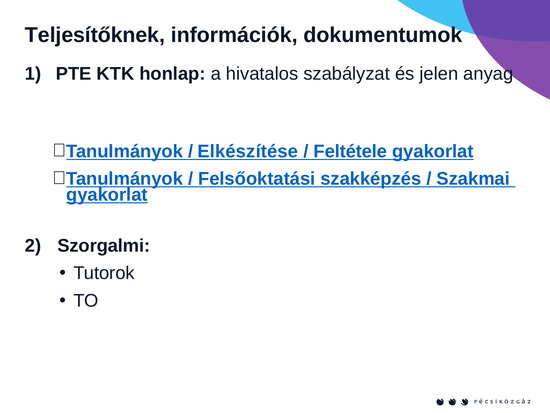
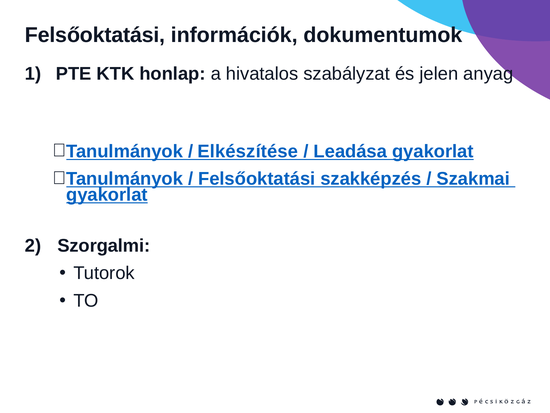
Teljesítőknek: Teljesítőknek -> Felsőoktatási (95, 35)
Feltétele: Feltétele -> Leadása (350, 151)
